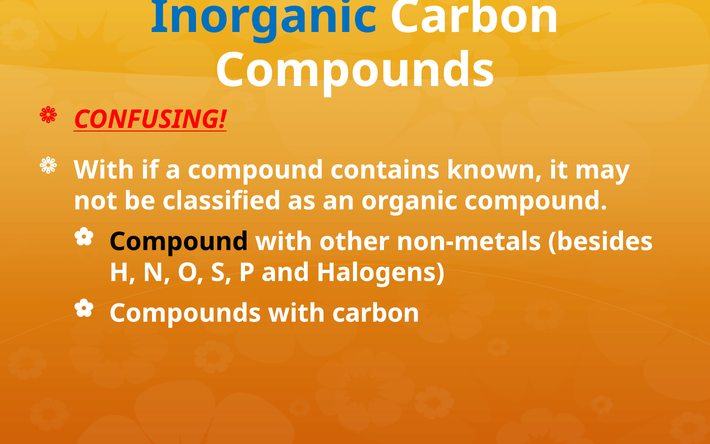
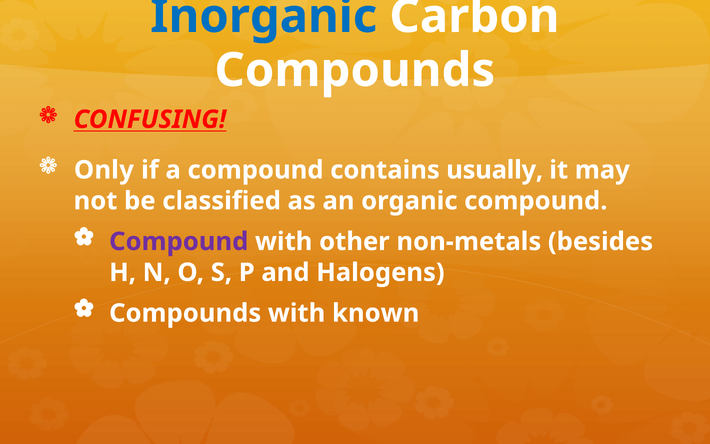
With: With -> Only (104, 170)
known: known -> usually (495, 170)
Compound colour: black -> purple (179, 241)
with carbon: carbon -> known (376, 313)
